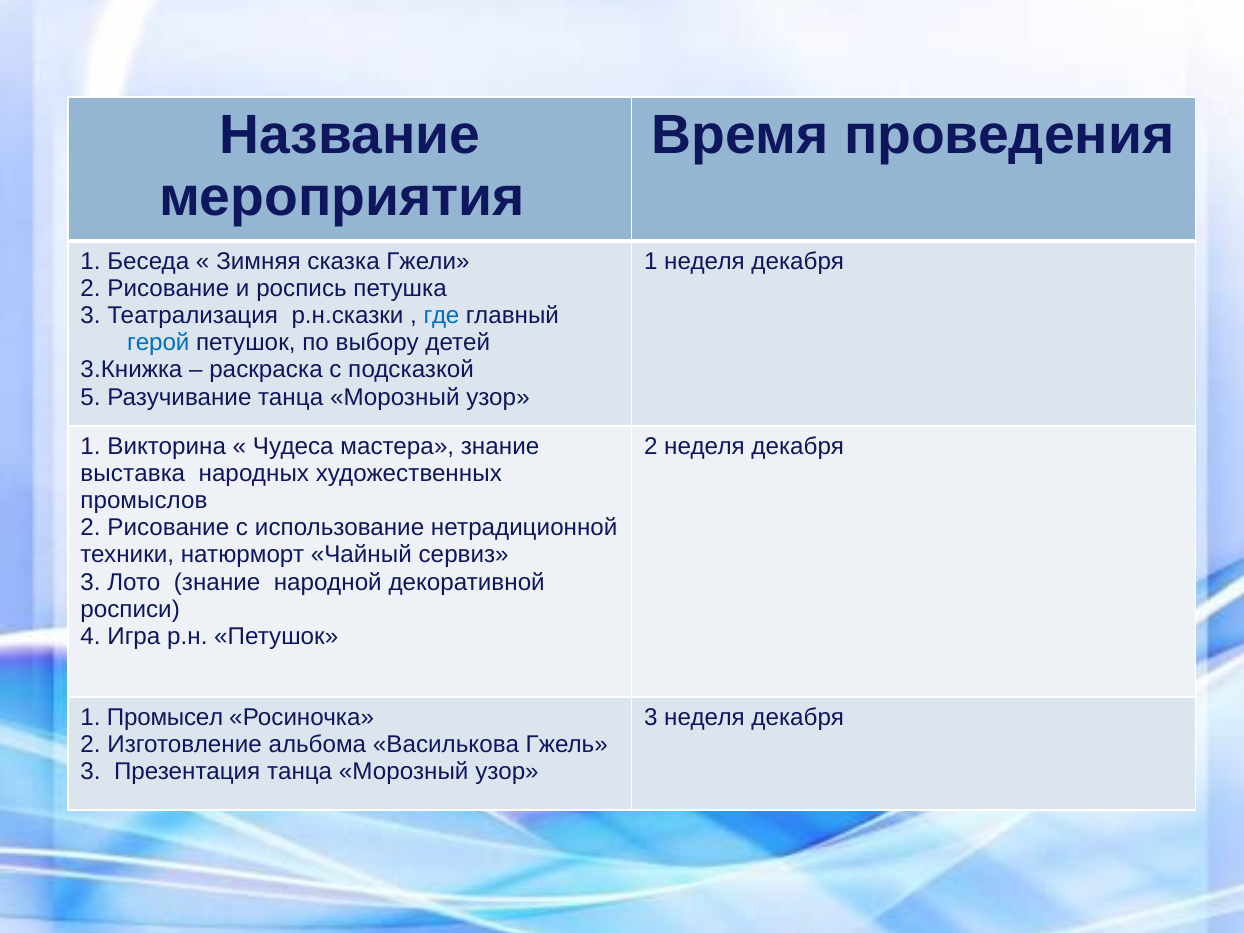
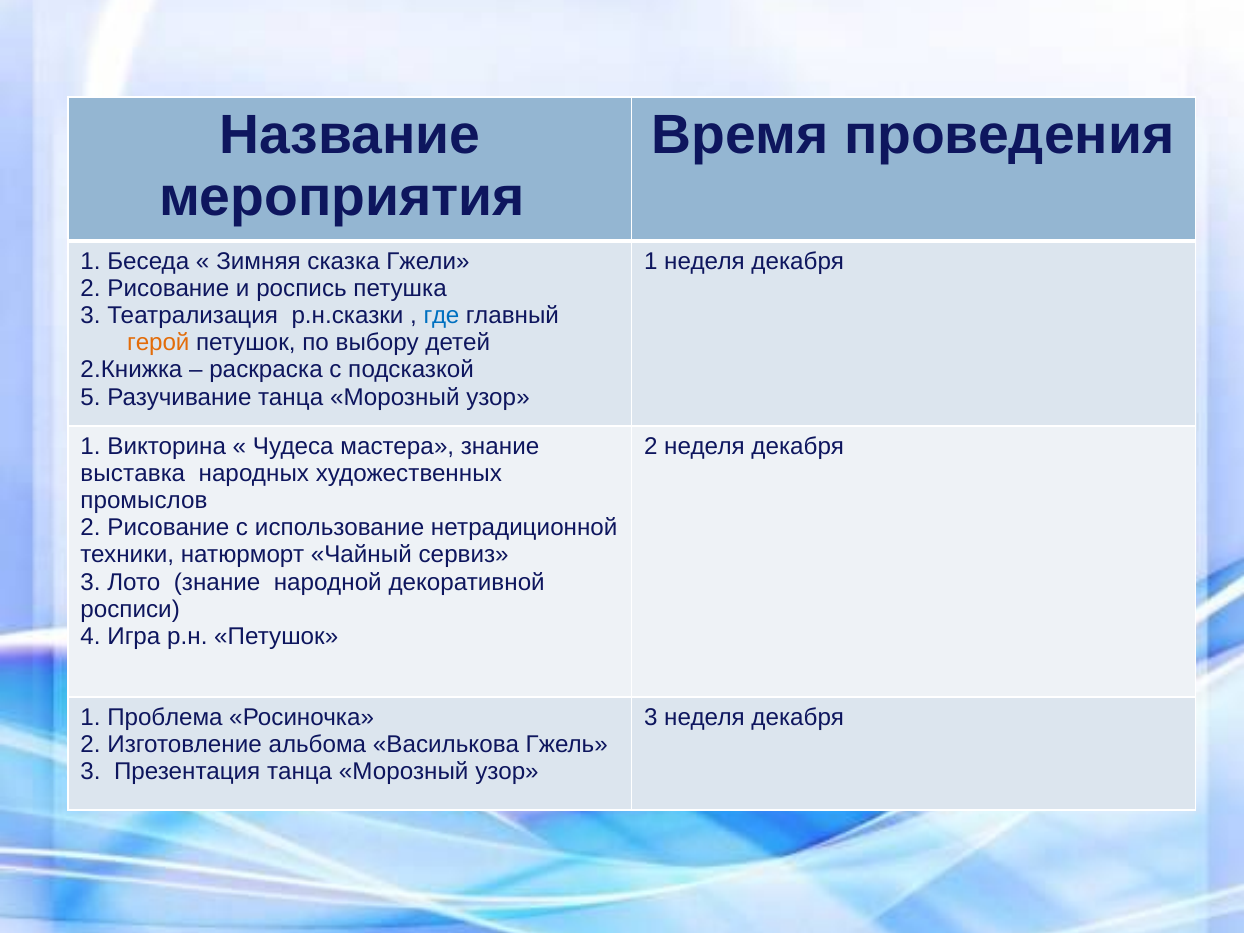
герой colour: blue -> orange (158, 343)
3.Книжка: 3.Книжка -> 2.Книжка (131, 370)
Промысел: Промысел -> Проблема (165, 717)
